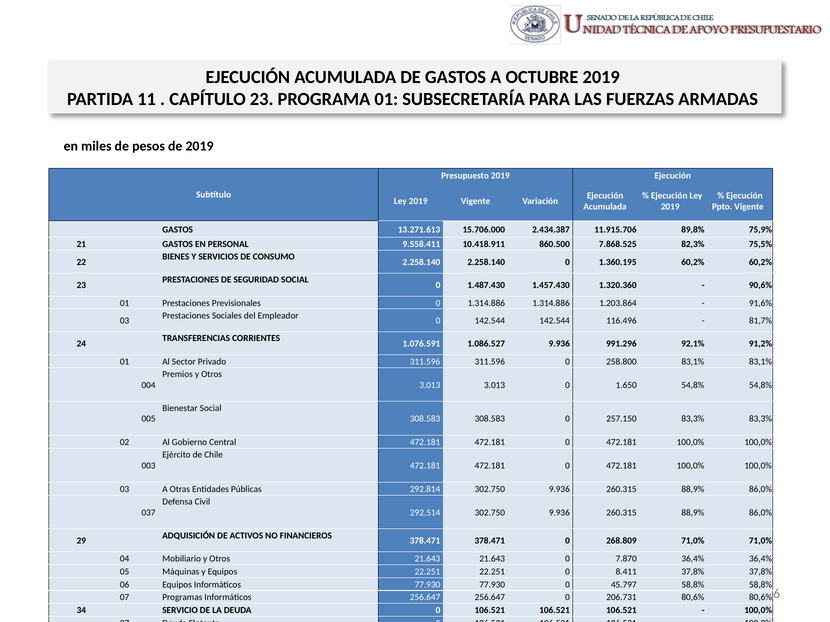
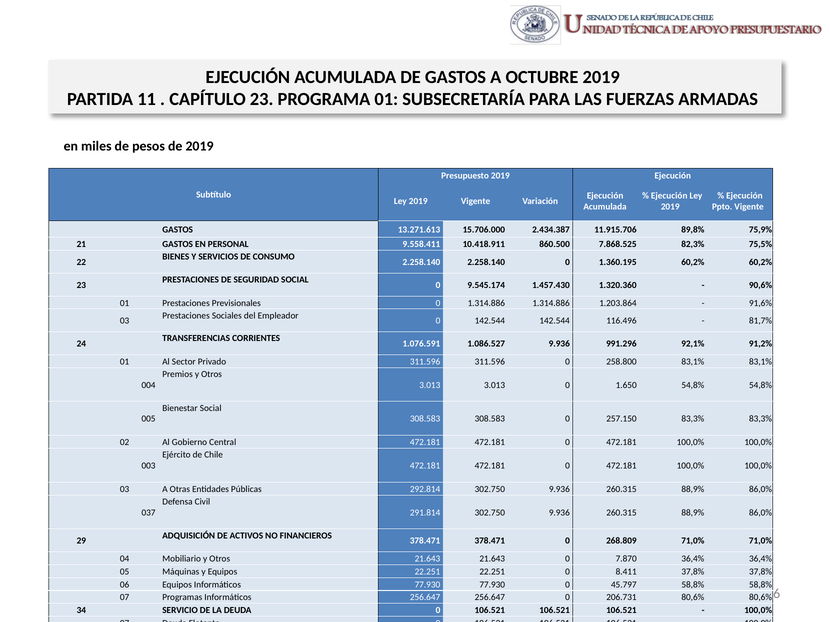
1.487.430: 1.487.430 -> 9.545.174 (486, 285)
292.514: 292.514 -> 291.814 (425, 513)
